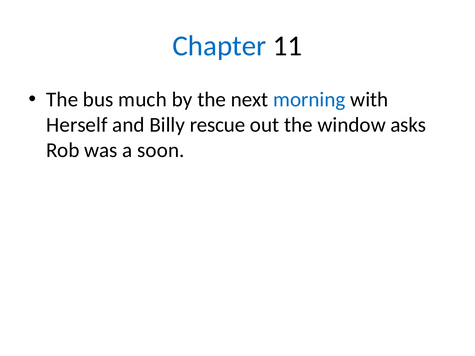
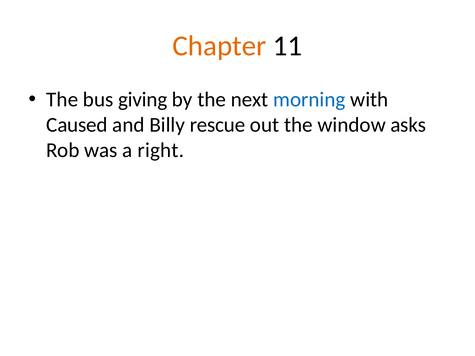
Chapter colour: blue -> orange (219, 46)
much: much -> giving (143, 100)
Herself: Herself -> Caused (77, 125)
soon: soon -> right (161, 150)
